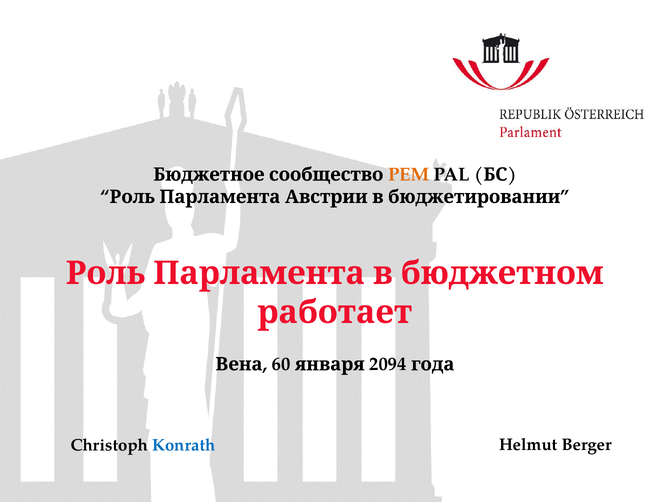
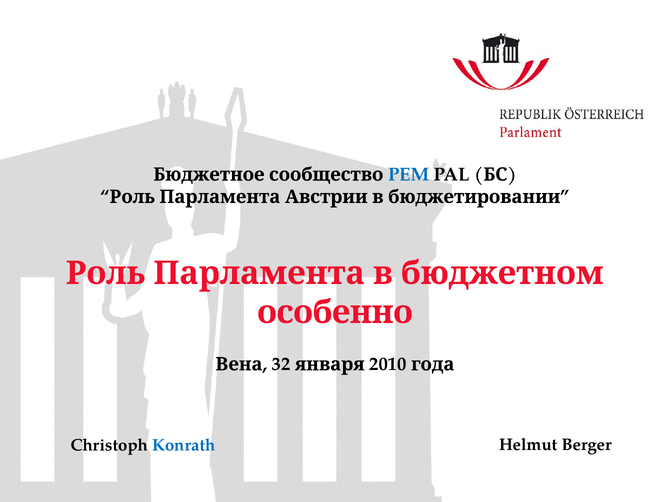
PEM colour: orange -> blue (409, 174)
работает: работает -> особенно (335, 312)
60: 60 -> 32 (281, 364)
2094: 2094 -> 2010 (388, 364)
